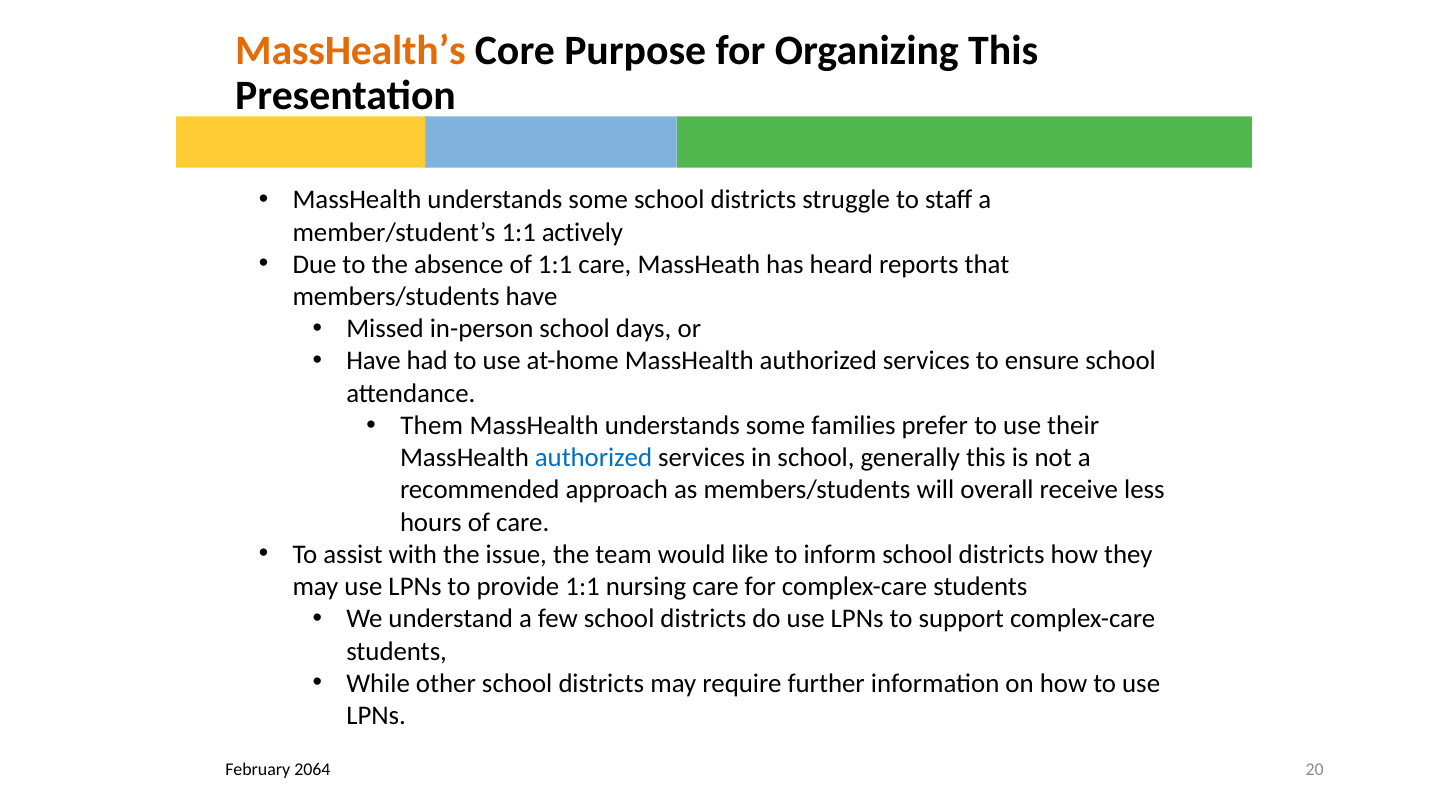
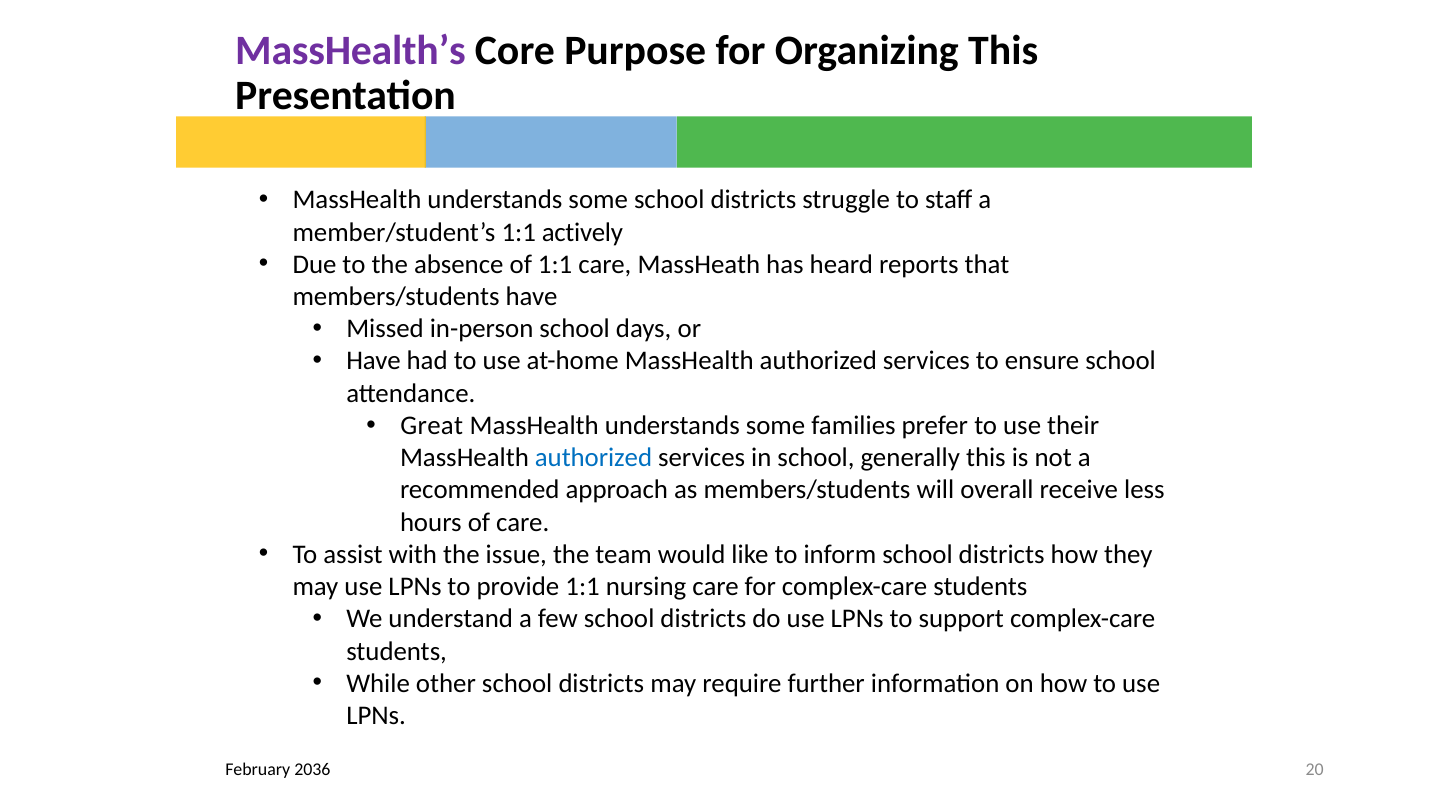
MassHealth’s colour: orange -> purple (350, 50)
Them: Them -> Great (432, 426)
2064: 2064 -> 2036 (312, 770)
